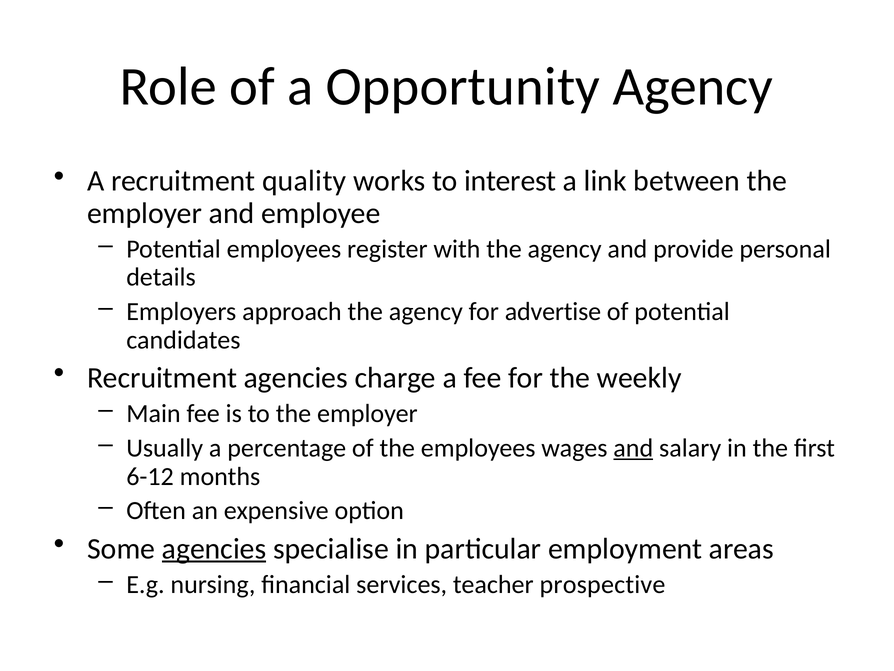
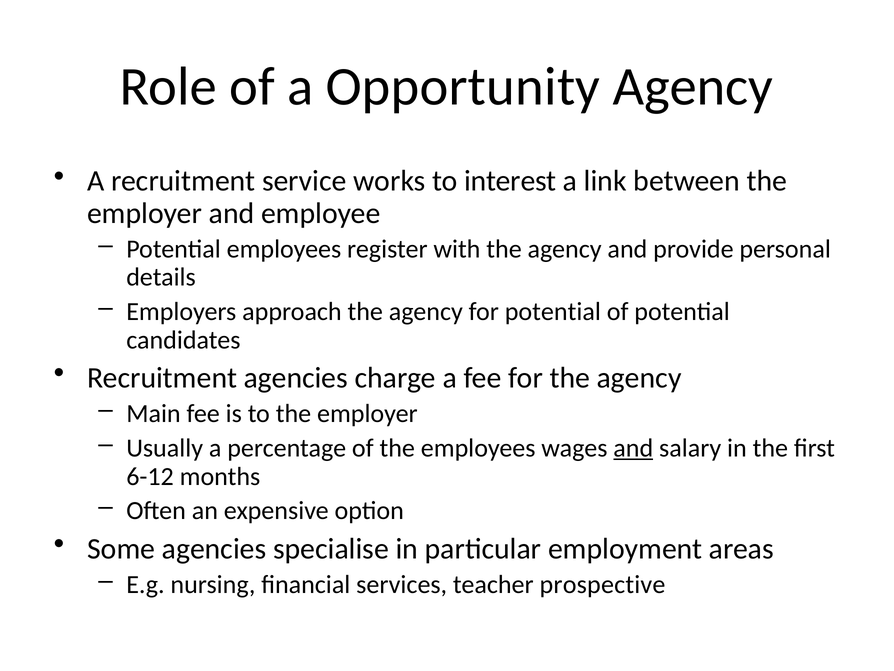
quality: quality -> service (304, 181)
for advertise: advertise -> potential (553, 312)
for the weekly: weekly -> agency (639, 378)
agencies underline: present -> none (214, 548)
